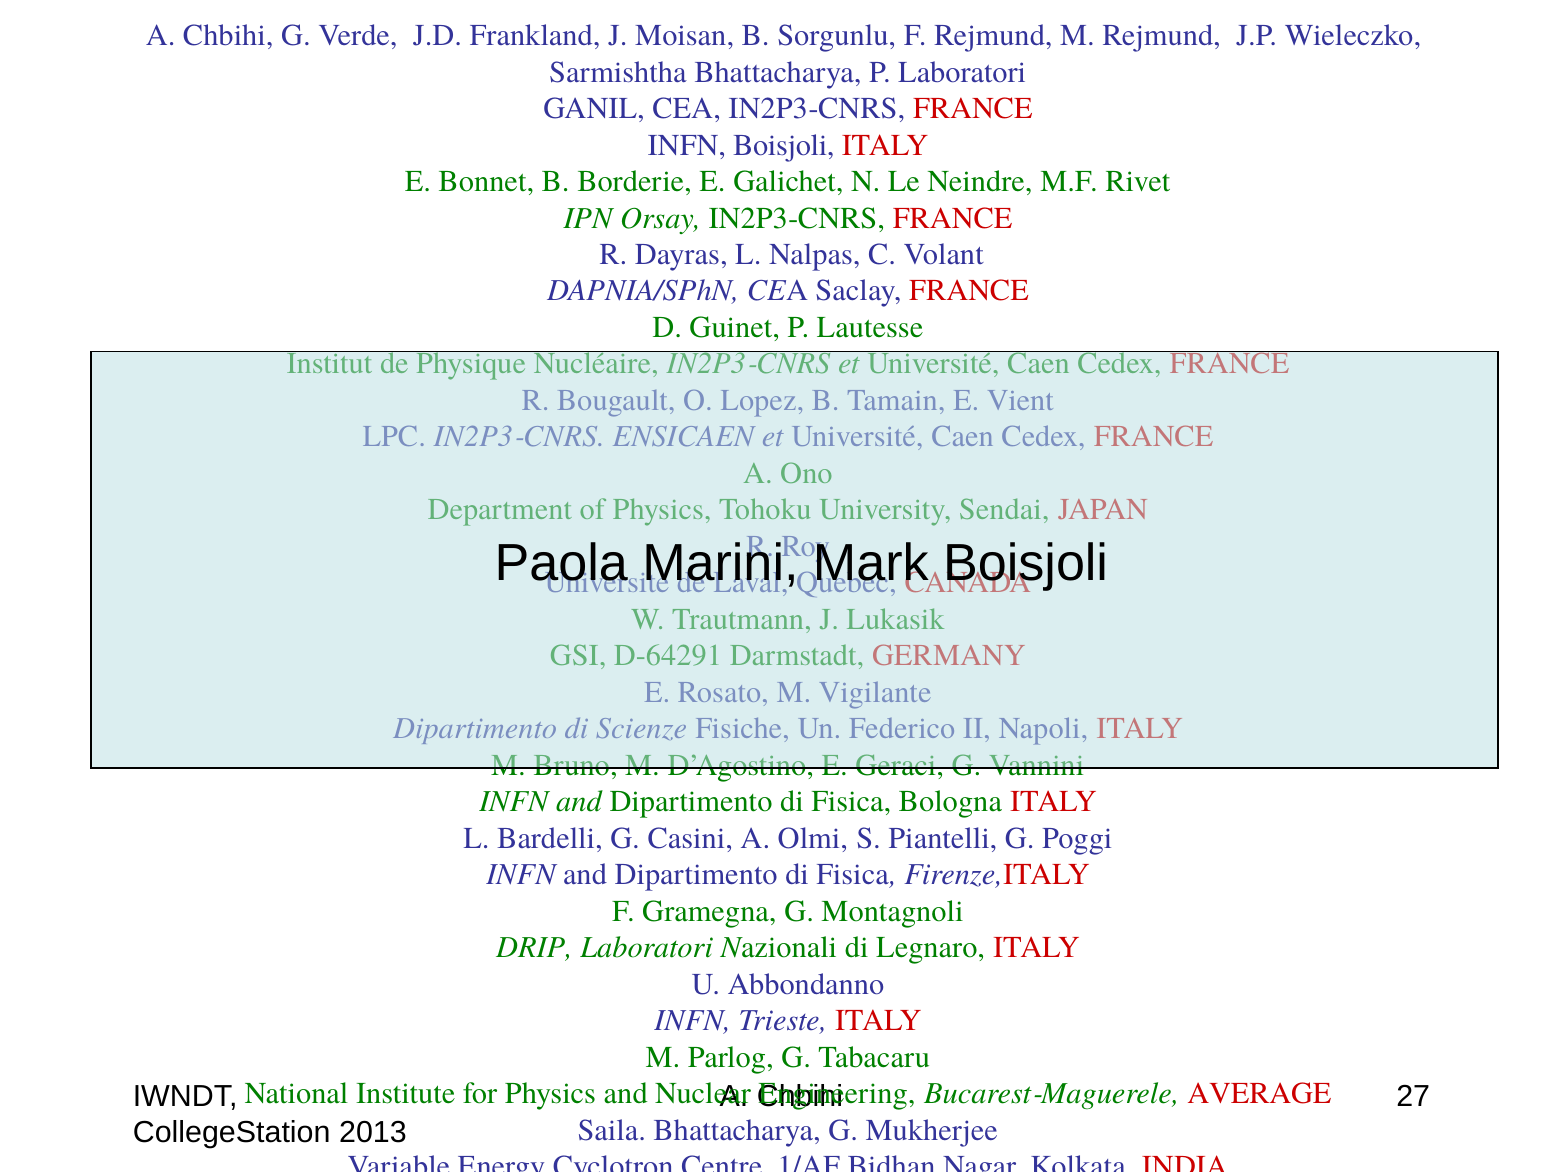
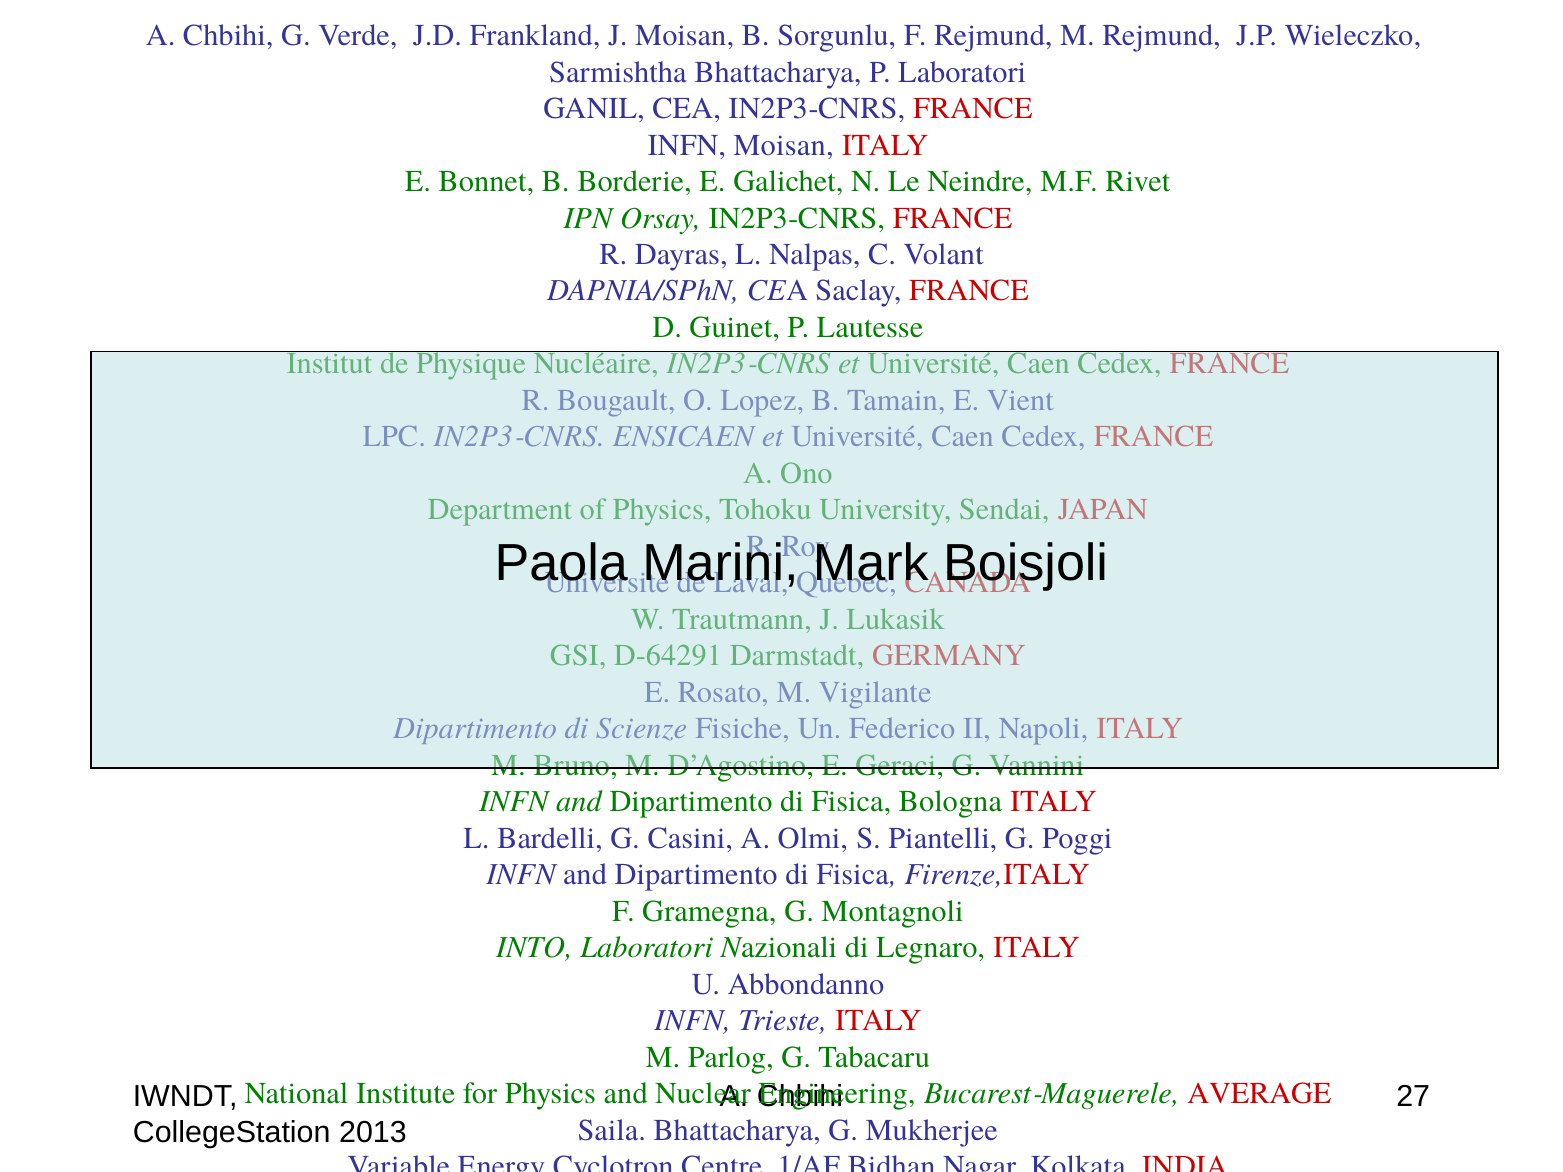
INFN Boisjoli: Boisjoli -> Moisan (784, 145)
DRIP: DRIP -> INTO (534, 948)
